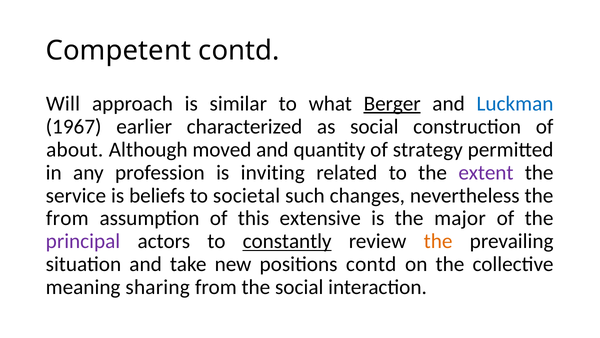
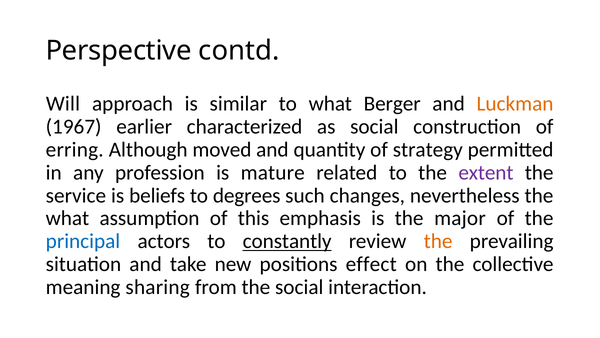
Competent: Competent -> Perspective (119, 50)
Berger underline: present -> none (392, 103)
Luckman colour: blue -> orange (515, 103)
about: about -> erring (75, 149)
inviting: inviting -> mature (273, 172)
societal: societal -> degrees (247, 195)
from: from -> what (67, 218)
extensive: extensive -> emphasis (320, 218)
principal colour: purple -> blue (83, 241)
positions contd: contd -> effect (371, 264)
